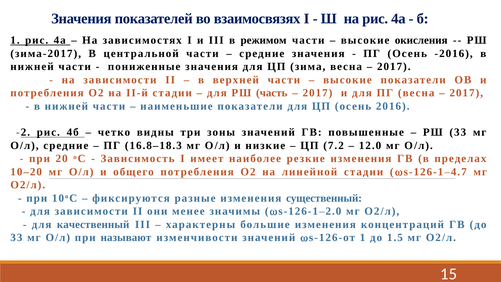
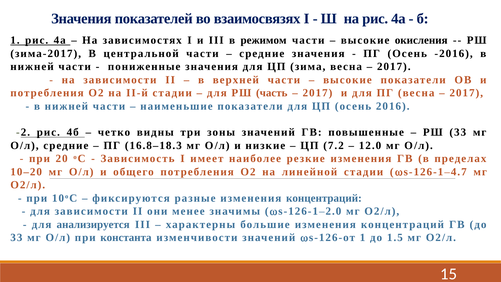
разные изменения существенный: существенный -> концентраций (324, 198)
качественный: качественный -> анализируется (93, 224)
называют: называют -> константа (126, 237)
